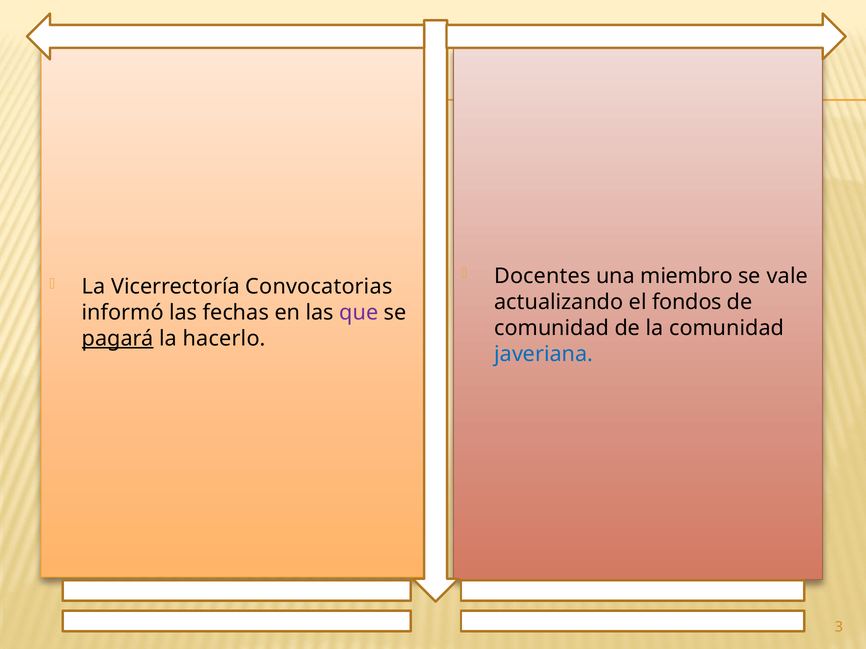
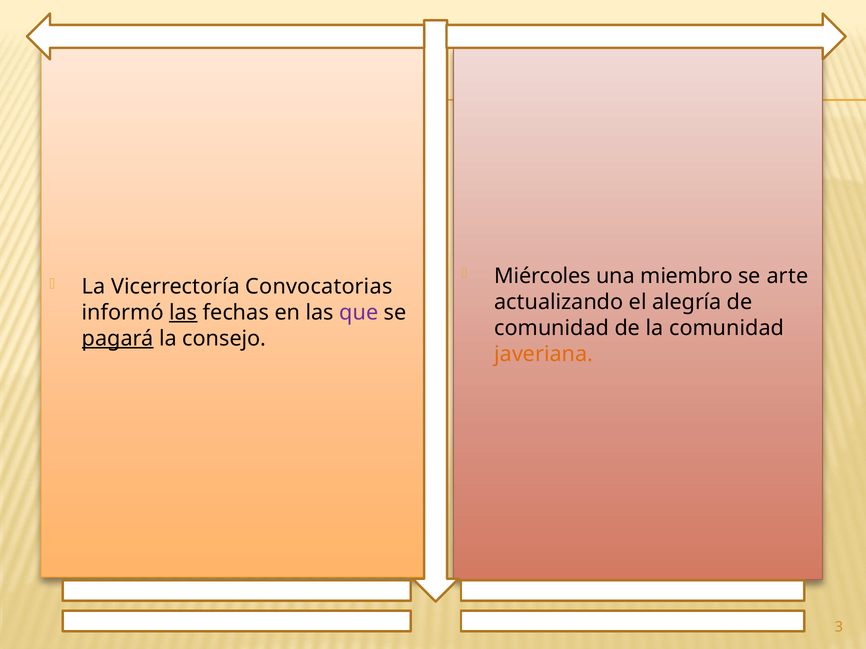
Docentes: Docentes -> Miércoles (542, 276)
vale: vale -> arte (787, 276)
fondos: fondos -> alegría (687, 302)
las underline: none -> present (183, 313)
hacerlo: hacerlo -> consejo (224, 339)
javeriana colour: blue -> orange (544, 354)
